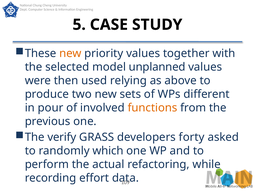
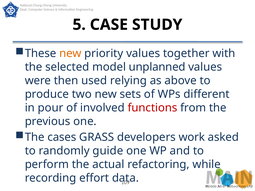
functions colour: orange -> red (152, 108)
verify: verify -> cases (62, 137)
forty: forty -> work (192, 137)
which: which -> guide (108, 151)
